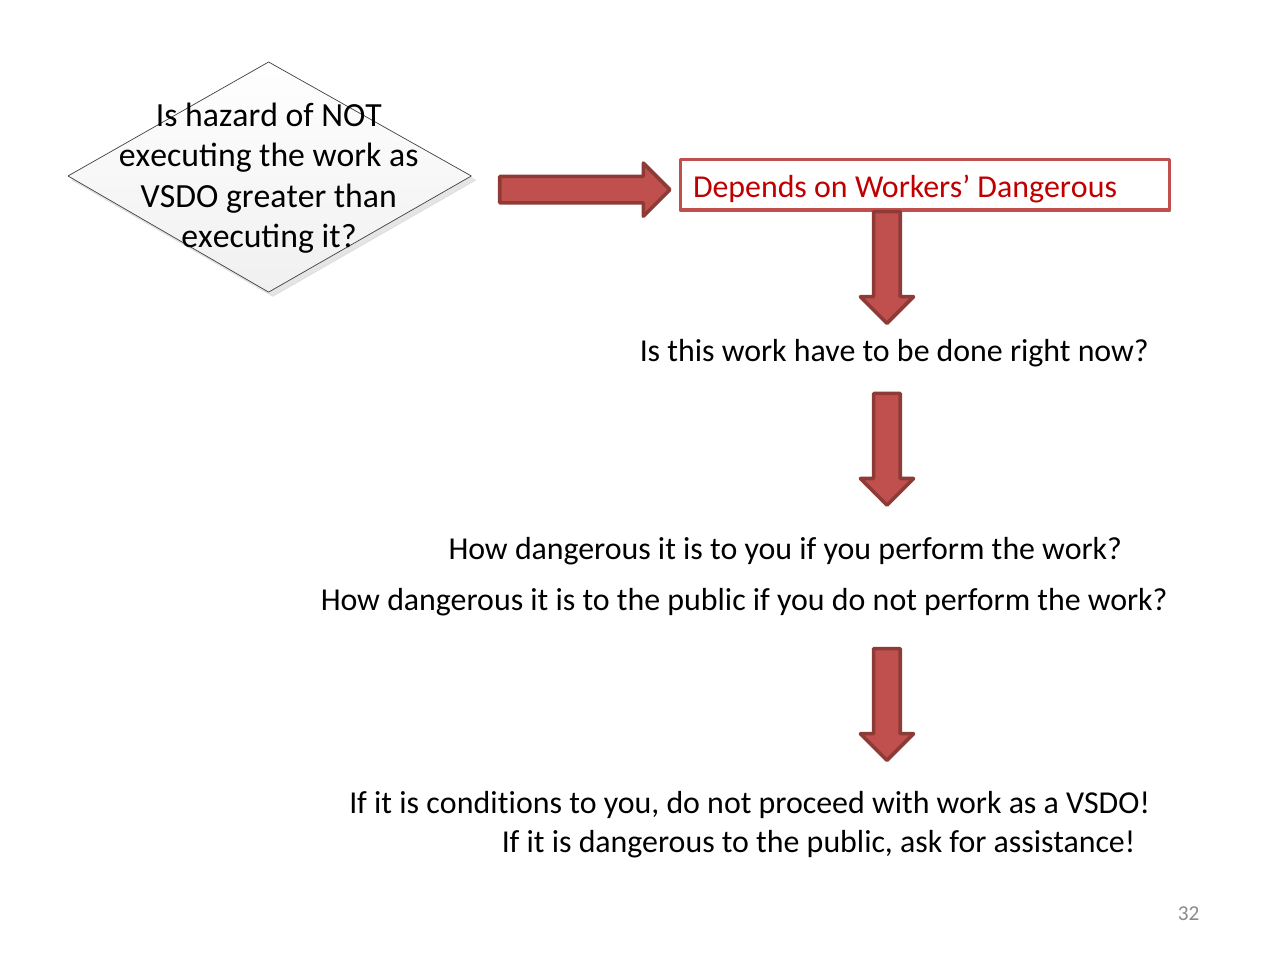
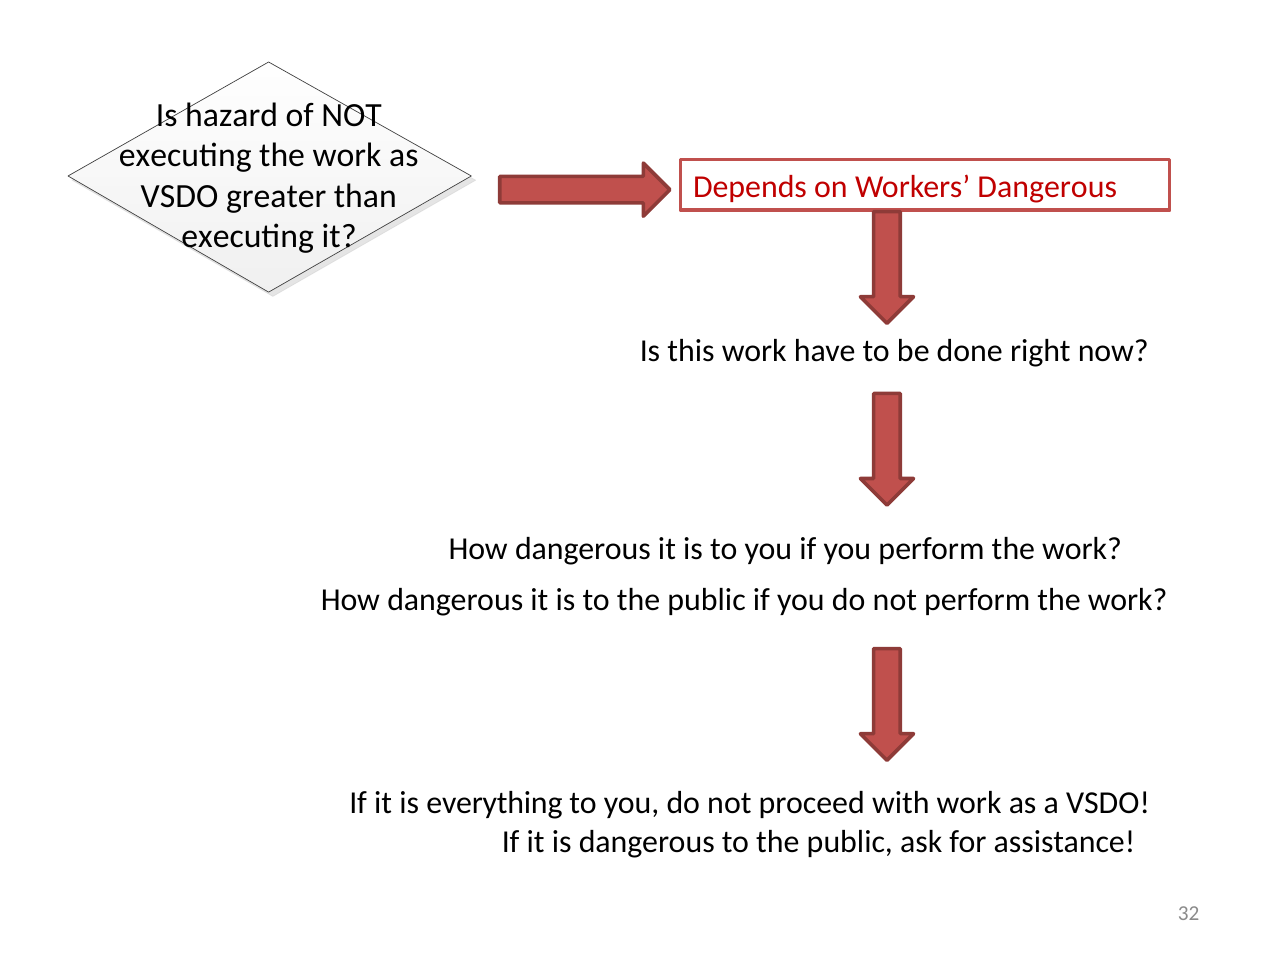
conditions: conditions -> everything (494, 803)
